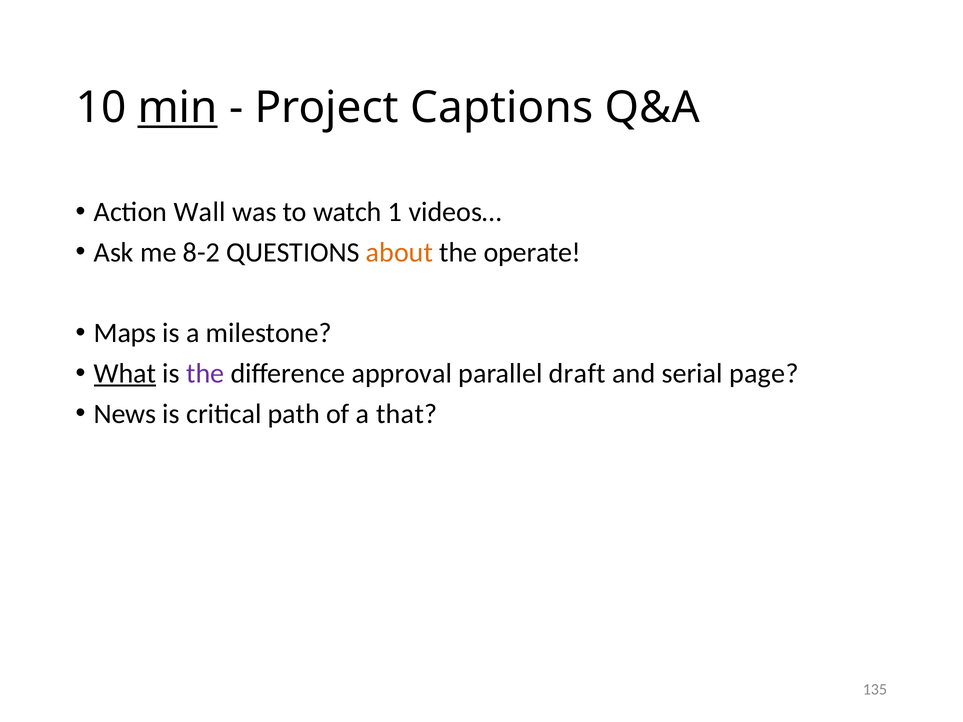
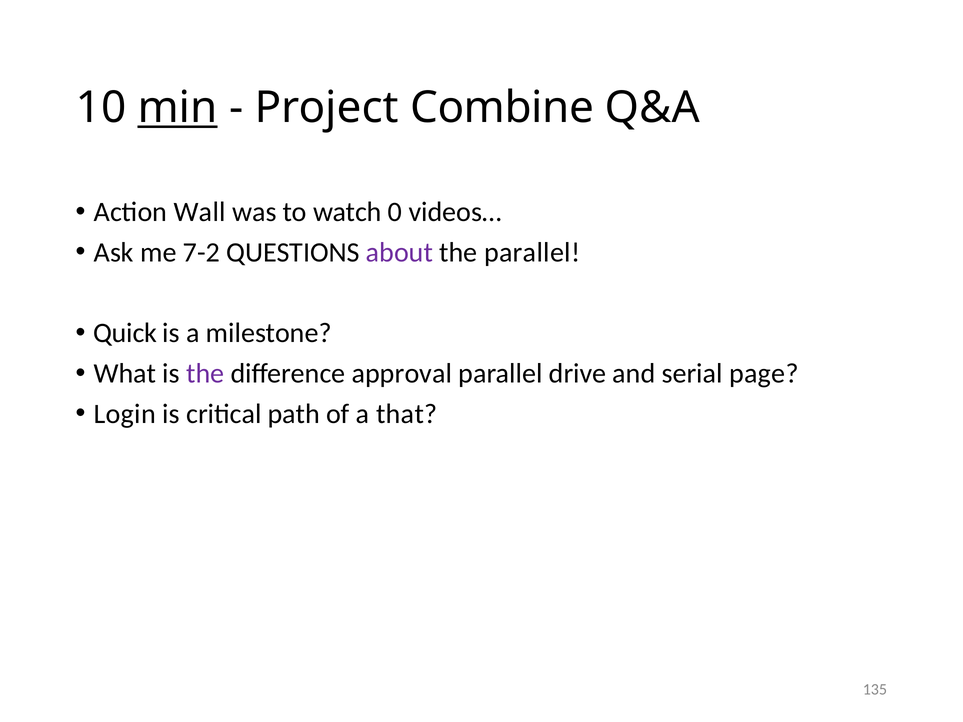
Captions: Captions -> Combine (502, 108)
1: 1 -> 0 (395, 212)
8-2: 8-2 -> 7-2 (201, 252)
about colour: orange -> purple (399, 252)
the operate: operate -> parallel (532, 252)
Maps: Maps -> Quick (125, 333)
What underline: present -> none (125, 374)
draft: draft -> drive (577, 374)
News: News -> Login (125, 414)
